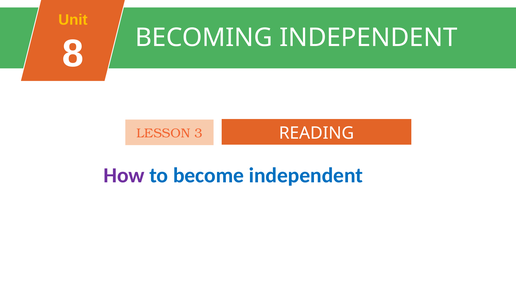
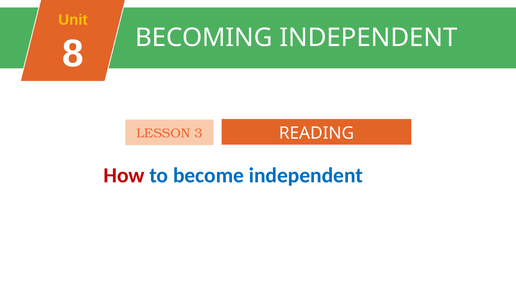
How colour: purple -> red (124, 176)
